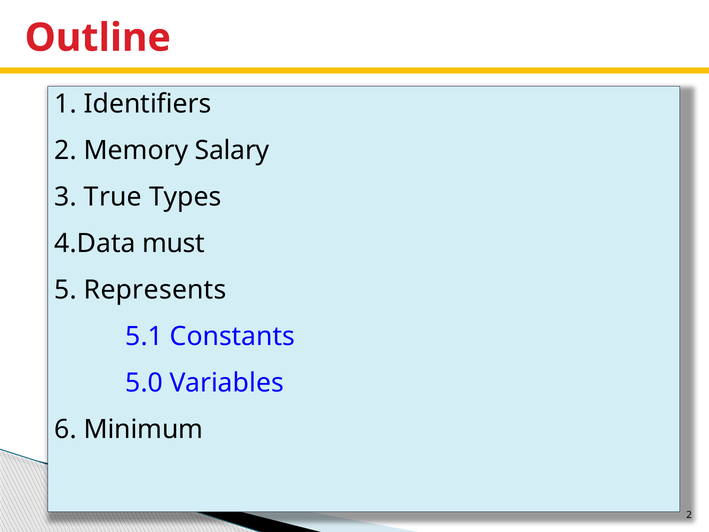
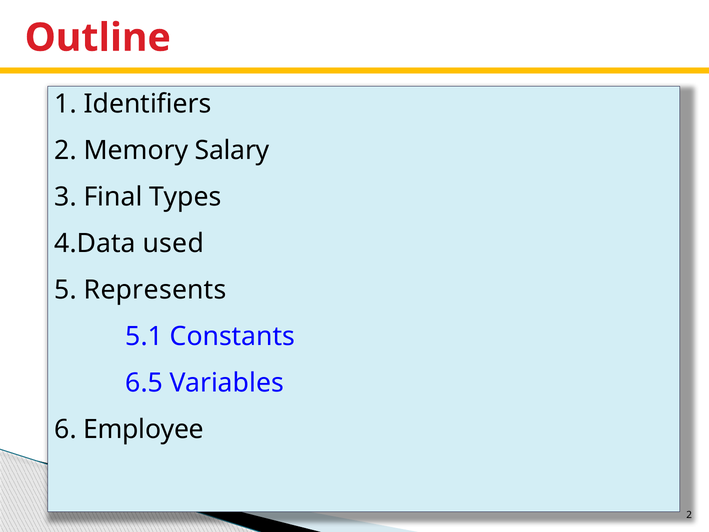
True: True -> Final (113, 197)
must: must -> used (173, 243)
5.0: 5.0 -> 6.5 (144, 383)
Minimum: Minimum -> Employee (144, 429)
